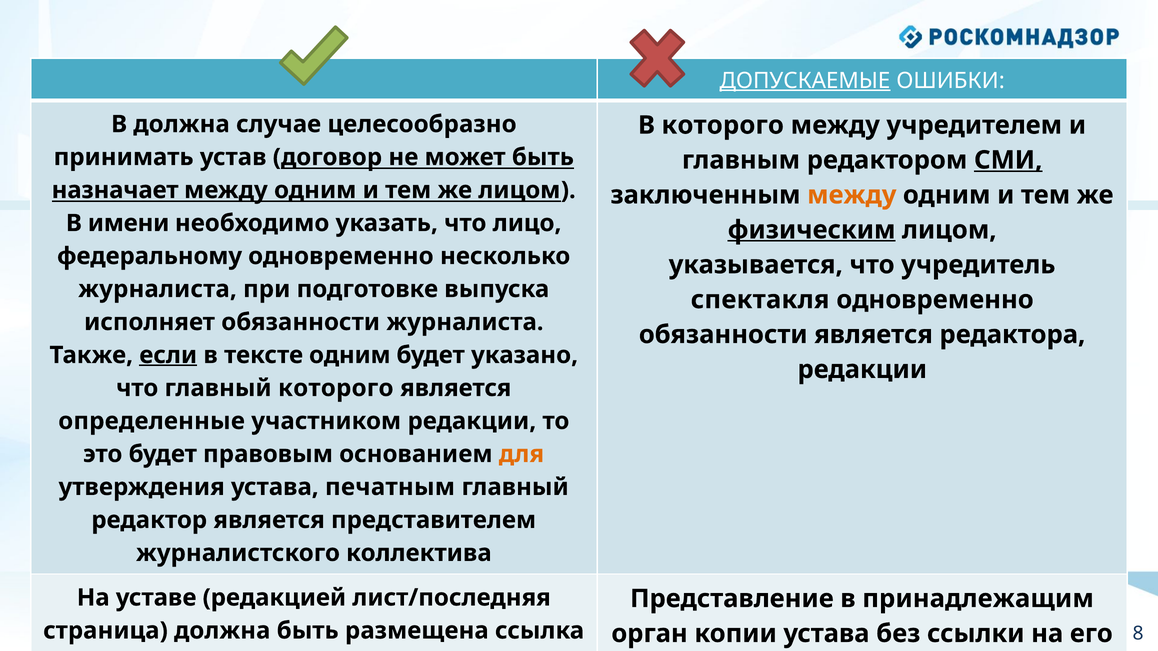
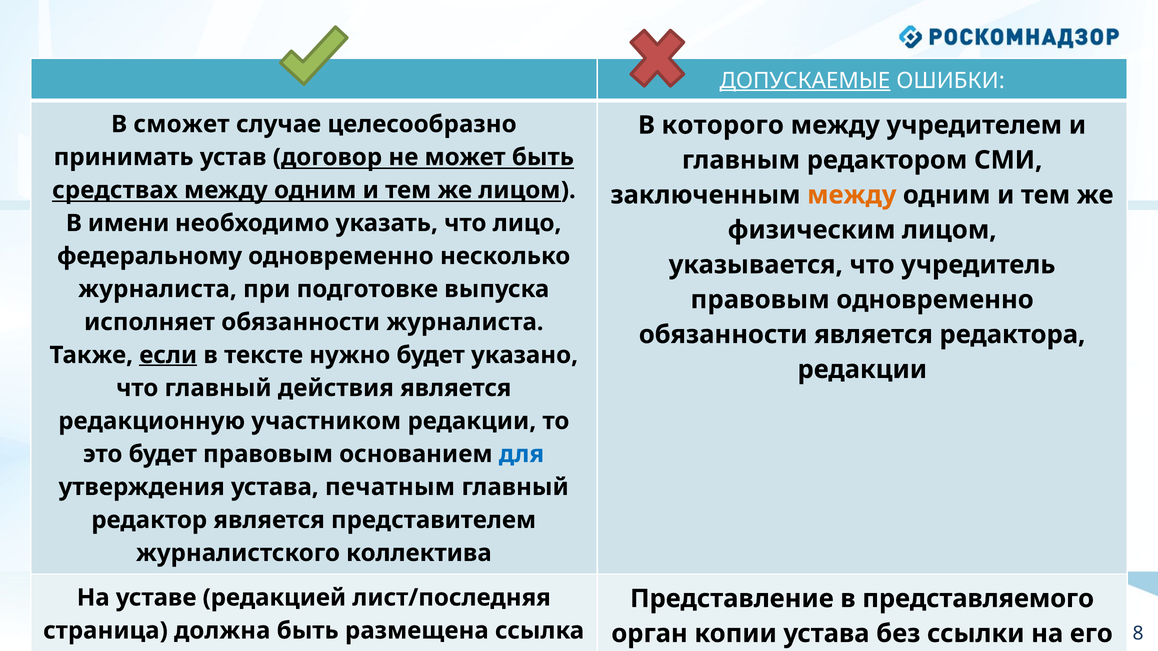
В должна: должна -> сможет (181, 124)
СМИ underline: present -> none (1008, 160)
назначает: назначает -> средствах (115, 190)
физическим underline: present -> none (812, 230)
спектакля: спектакля -> правовым (760, 300)
тексте одним: одним -> нужно (350, 355)
главный которого: которого -> действия (336, 388)
определенные: определенные -> редакционную (152, 421)
для colour: orange -> blue (521, 454)
принадлежащим: принадлежащим -> представляемого (978, 599)
